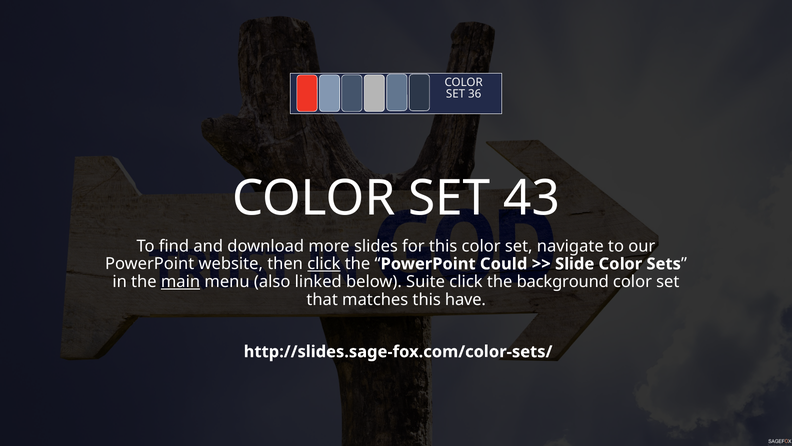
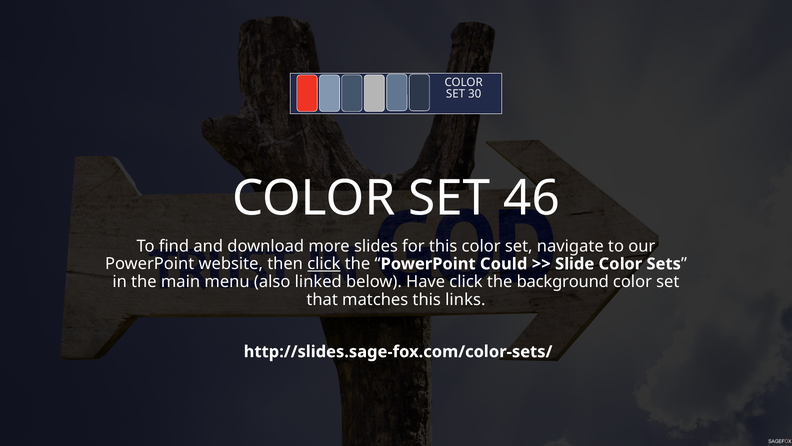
36: 36 -> 30 (475, 94)
43: 43 -> 46 (532, 198)
main underline: present -> none (181, 281)
Suite: Suite -> Have (426, 281)
have: have -> links (465, 299)
